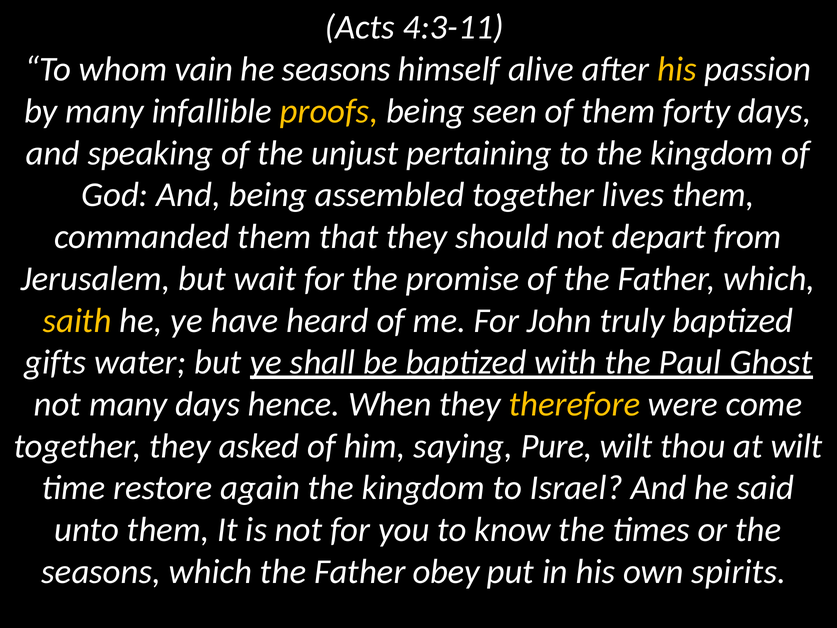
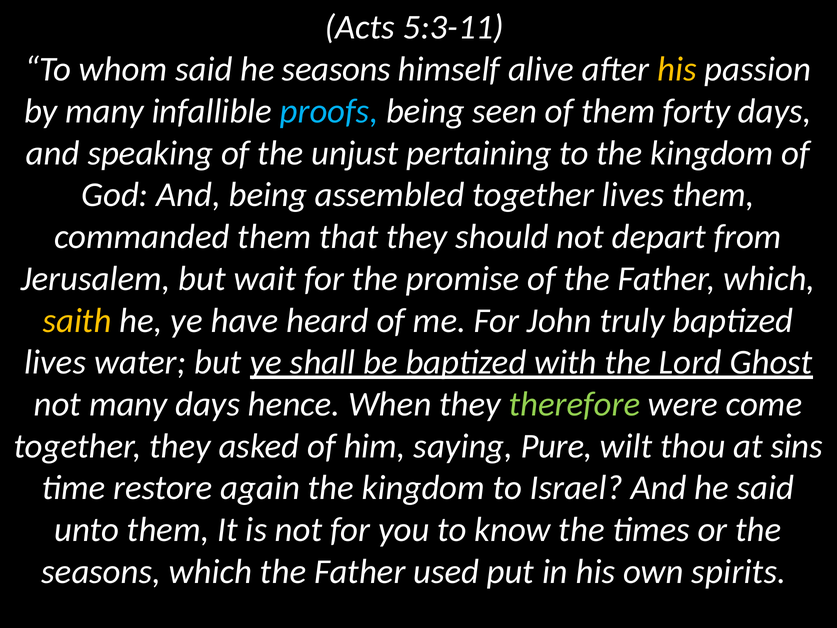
4:3-11: 4:3-11 -> 5:3-11 (453, 27)
whom vain: vain -> said (204, 69)
proofs colour: yellow -> light blue (329, 111)
gifts: gifts -> lives (55, 362)
Paul: Paul -> Lord (690, 362)
therefore colour: yellow -> light green (574, 404)
at wilt: wilt -> sins (797, 446)
obey: obey -> used (446, 571)
